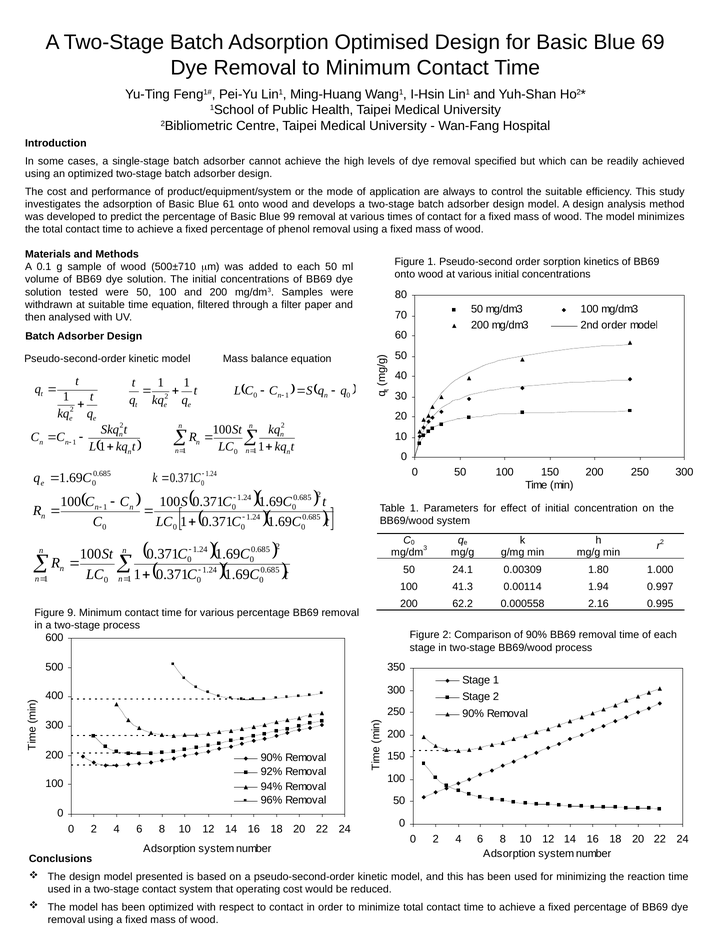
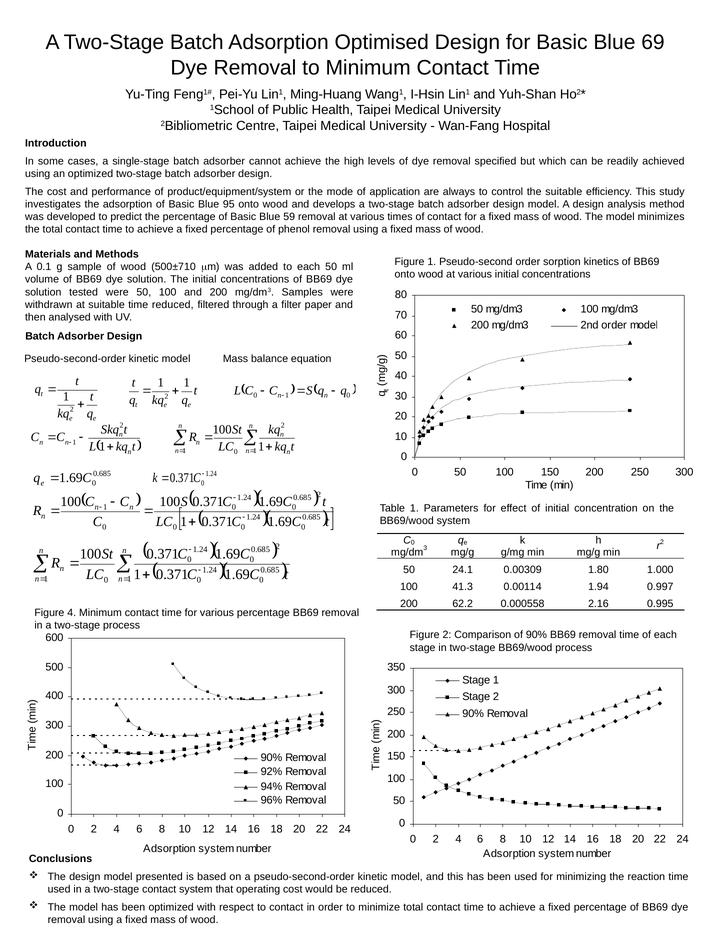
61: 61 -> 95 (229, 204)
99: 99 -> 59 (289, 217)
time equation: equation -> reduced (173, 305)
Figure 9: 9 -> 4 (72, 613)
